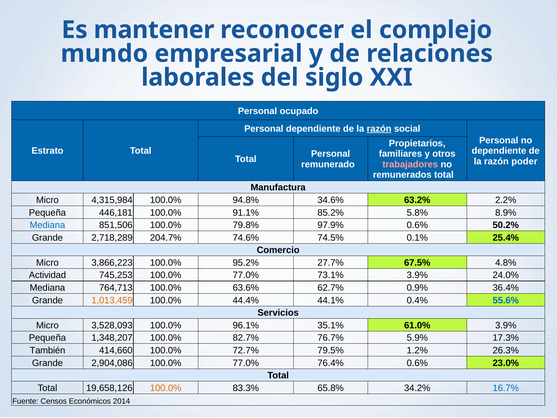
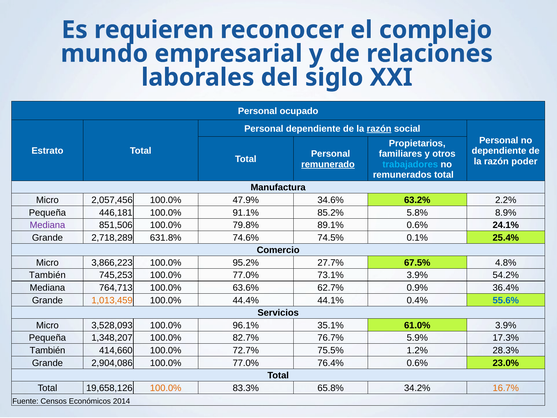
mantener: mantener -> requieren (154, 30)
remunerado underline: none -> present (328, 164)
trabajadores colour: pink -> light blue (410, 164)
4,315,984: 4,315,984 -> 2,057,456 (112, 200)
94.8%: 94.8% -> 47.9% (246, 200)
Mediana colour: blue -> purple (47, 225)
97.9%: 97.9% -> 89.1% (331, 225)
50.2%: 50.2% -> 24.1% (506, 225)
204.7%: 204.7% -> 631.8% (166, 238)
Actividad: Actividad -> También (47, 275)
24.0%: 24.0% -> 54.2% (506, 275)
79.5%: 79.5% -> 75.5% (331, 350)
26.3%: 26.3% -> 28.3% (506, 350)
16.7% colour: blue -> orange (506, 388)
